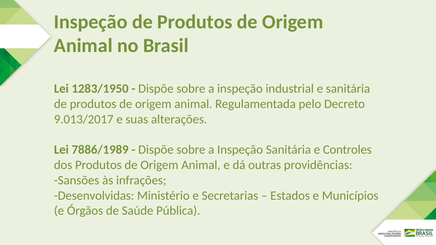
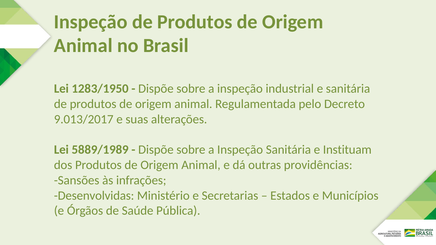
7886/1989: 7886/1989 -> 5889/1989 (100, 150)
Controles: Controles -> Instituam (347, 150)
